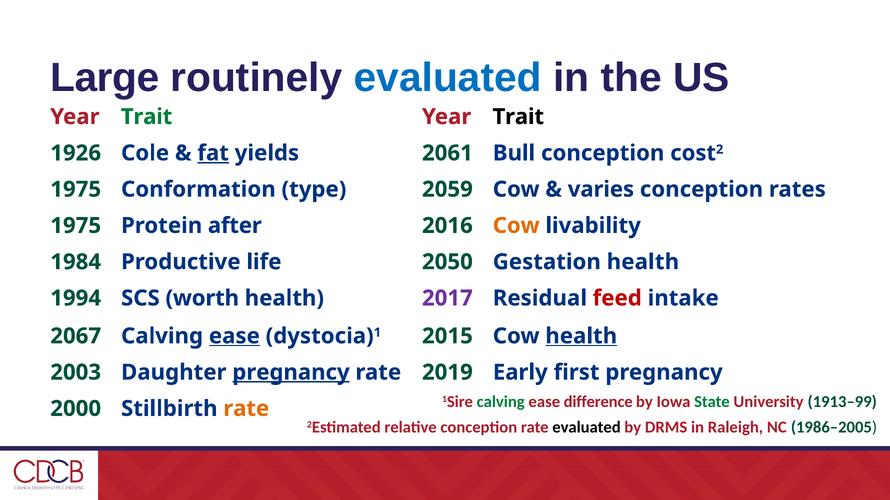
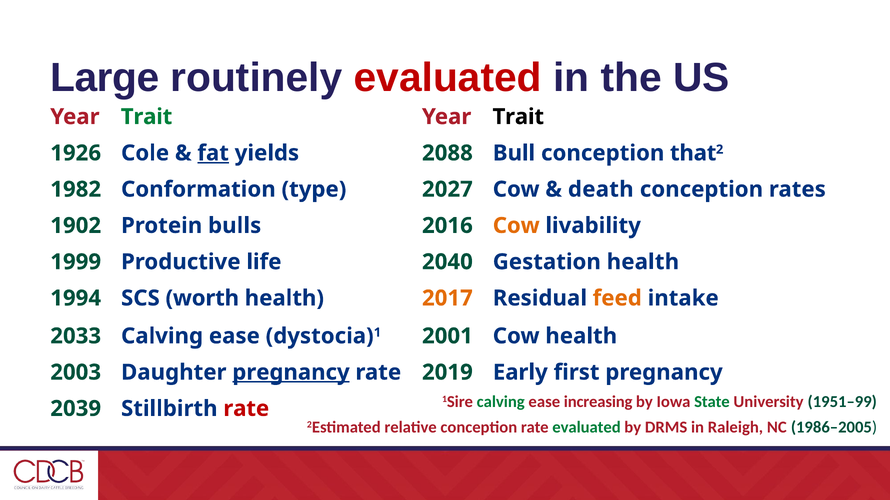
evaluated colour: blue -> red (448, 78)
2061: 2061 -> 2088 (447, 153)
cost: cost -> that (693, 153)
1975: 1975 -> 1982 (76, 190)
2059: 2059 -> 2027 (447, 190)
varies: varies -> death (601, 190)
1975: 1975 -> 1902 (76, 226)
after: after -> bulls (235, 226)
1984: 1984 -> 1999 (76, 262)
2050: 2050 -> 2040 (447, 262)
2017 colour: purple -> orange (447, 299)
feed colour: red -> orange (617, 299)
2067: 2067 -> 2033 (76, 336)
ease underline: present -> none (234, 336)
2015: 2015 -> 2001 (447, 336)
health underline: present -> none (581, 336)
difference: difference -> increasing (598, 402)
1913–99: 1913–99 -> 1951–99 (842, 402)
2000: 2000 -> 2039 (76, 409)
rate colour: orange -> red (246, 409)
evaluated colour: black -> green (587, 428)
